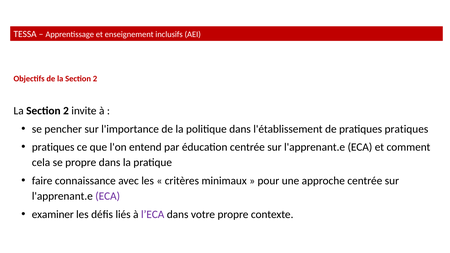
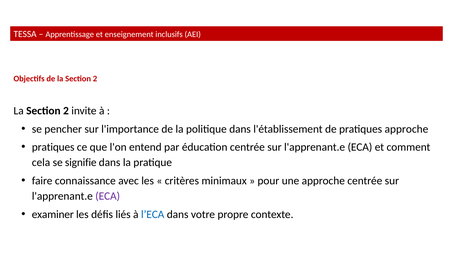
pratiques pratiques: pratiques -> approche (406, 129)
se propre: propre -> signifie (81, 163)
l’ECA colour: purple -> blue (153, 214)
